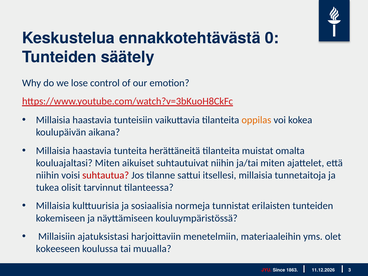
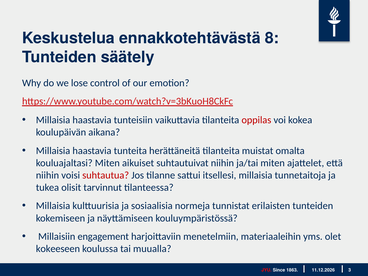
0: 0 -> 8 (272, 38)
oppilas colour: orange -> red (256, 120)
ajatuksistasi: ajatuksistasi -> engagement (103, 237)
